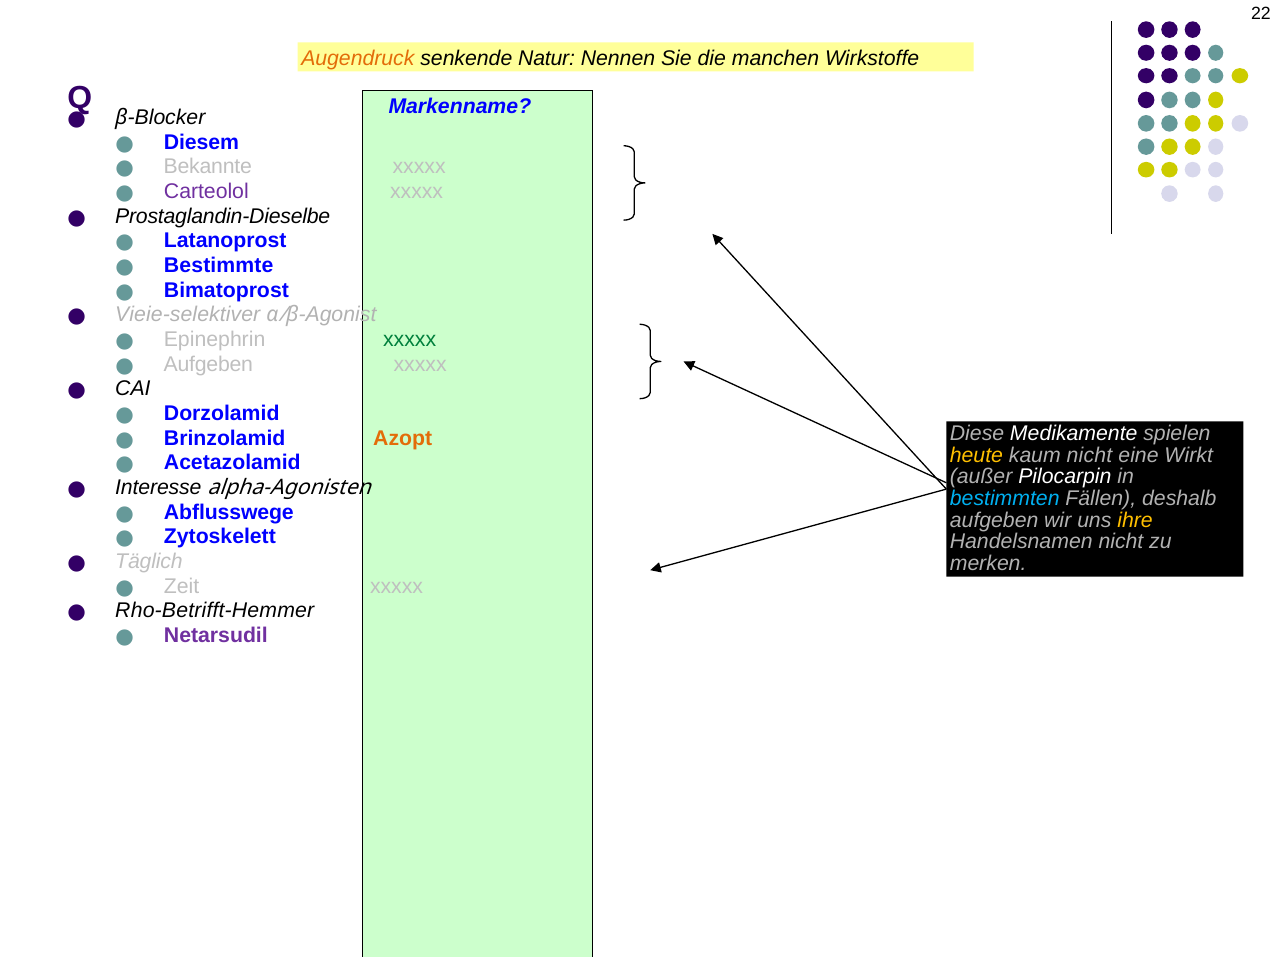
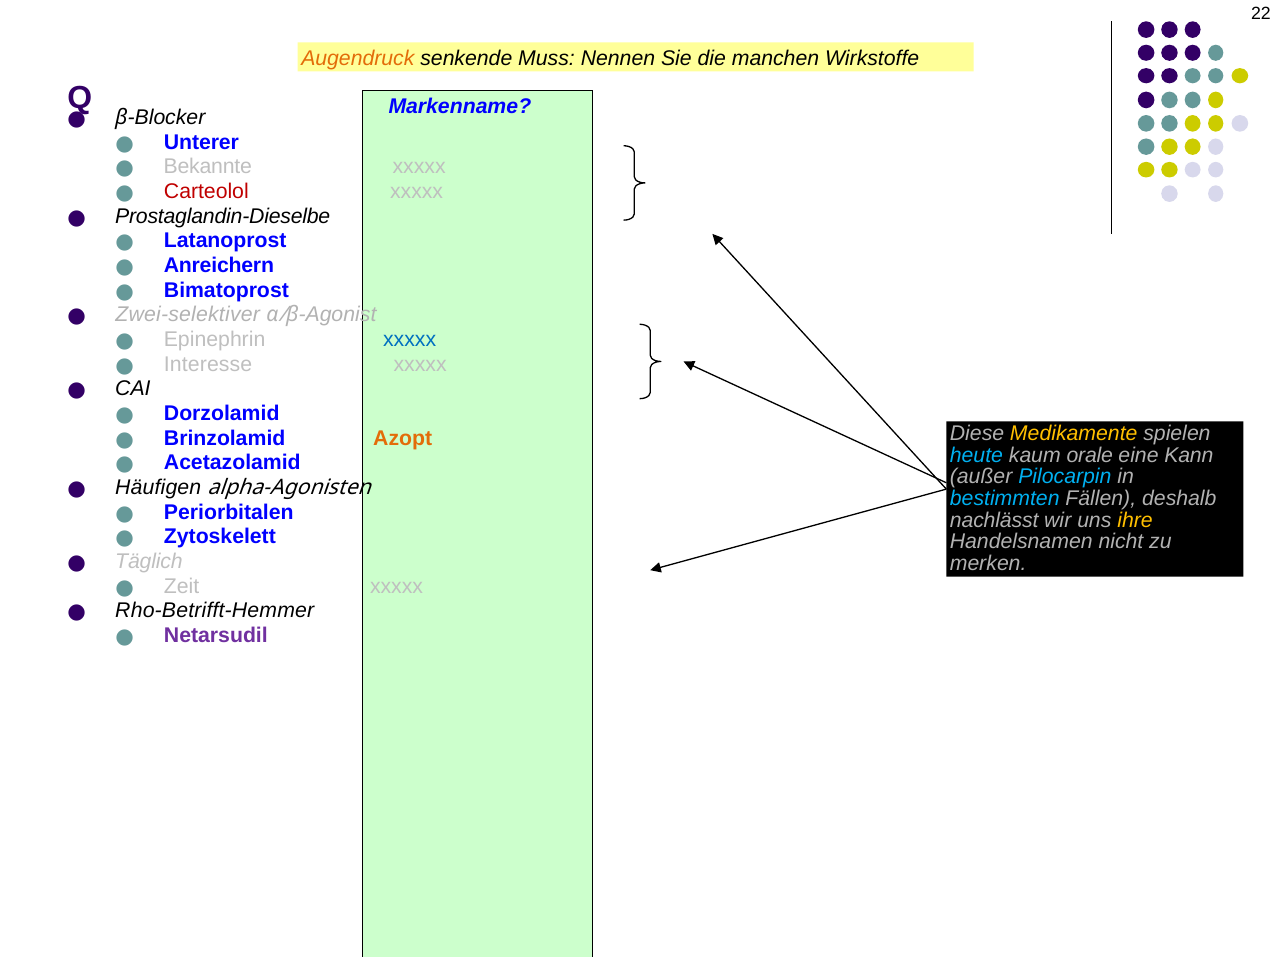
Natur: Natur -> Muss (546, 58)
Diesem: Diesem -> Unterer (201, 142)
Carteolol colour: purple -> red (206, 191)
Bestimmte: Bestimmte -> Anreichern (219, 265)
Vieie-selektiver: Vieie-selektiver -> Zwei-selektiver (188, 315)
xxxxx colour: green -> blue (410, 339)
Aufgeben: Aufgeben -> Interesse (208, 364)
Medikamente colour: white -> yellow (1074, 433)
heute colour: yellow -> light blue (976, 455)
kaum nicht: nicht -> orale (1090, 455)
Wirkt: Wirkt -> Kann (1189, 455)
Pilocarpin colour: white -> light blue (1065, 477)
Interesse: Interesse -> Häufigen (158, 487)
Abflusswege: Abflusswege -> Periorbitalen (229, 512)
aufgeben: aufgeben -> nachlässt (994, 520)
